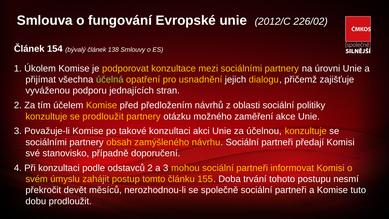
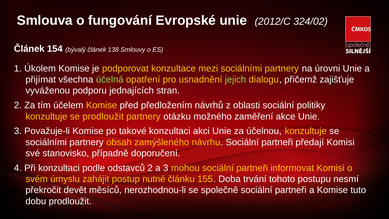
226/02: 226/02 -> 324/02 (311, 21)
jejich colour: white -> light green (236, 79)
tomto: tomto -> nutné (154, 179)
